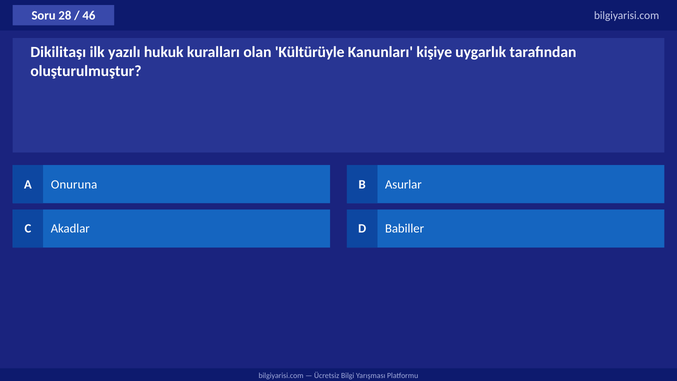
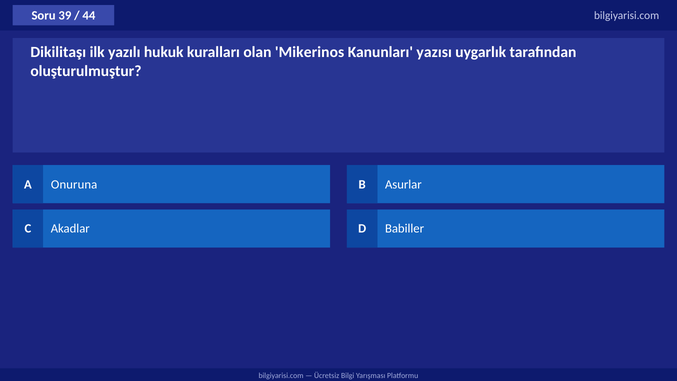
28: 28 -> 39 (65, 15)
46: 46 -> 44 (89, 15)
Kültürüyle: Kültürüyle -> Mikerinos (310, 52)
kişiye: kişiye -> yazısı (434, 52)
